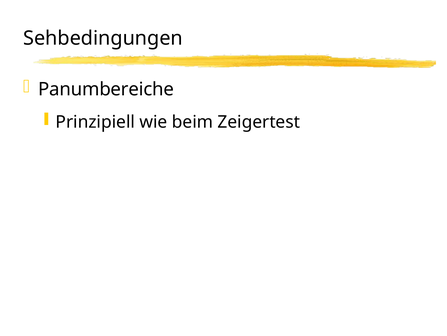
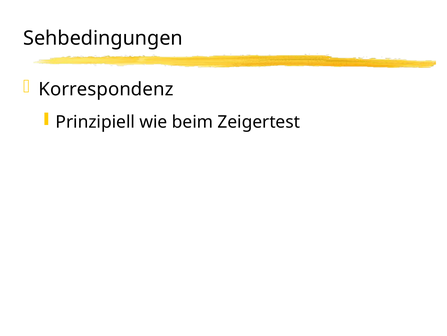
Panumbereiche: Panumbereiche -> Korrespondenz (106, 89)
